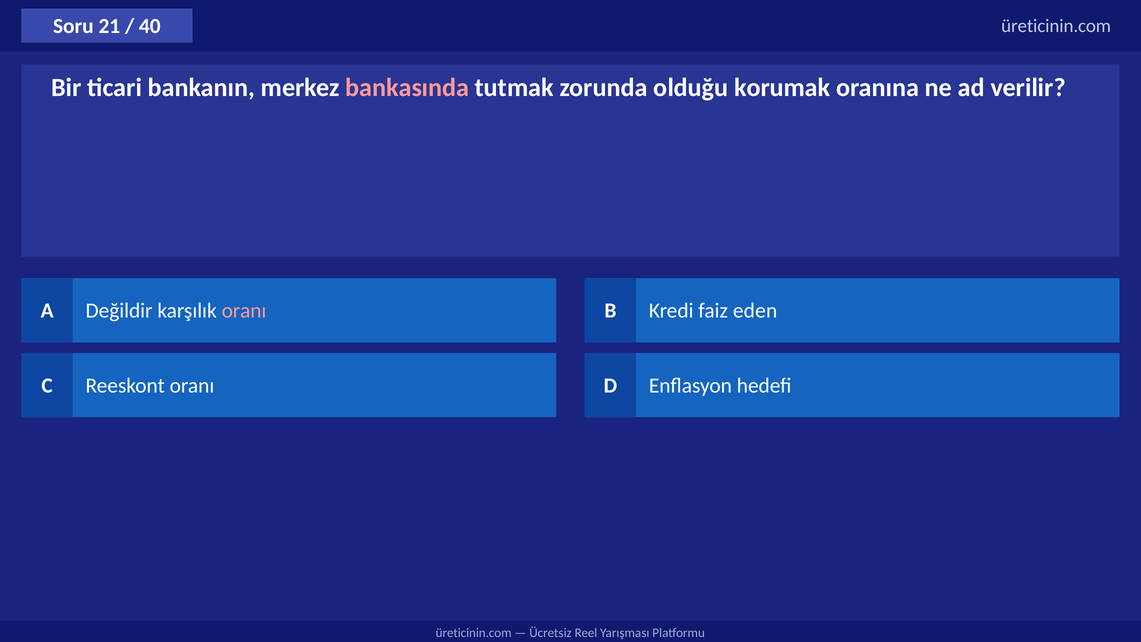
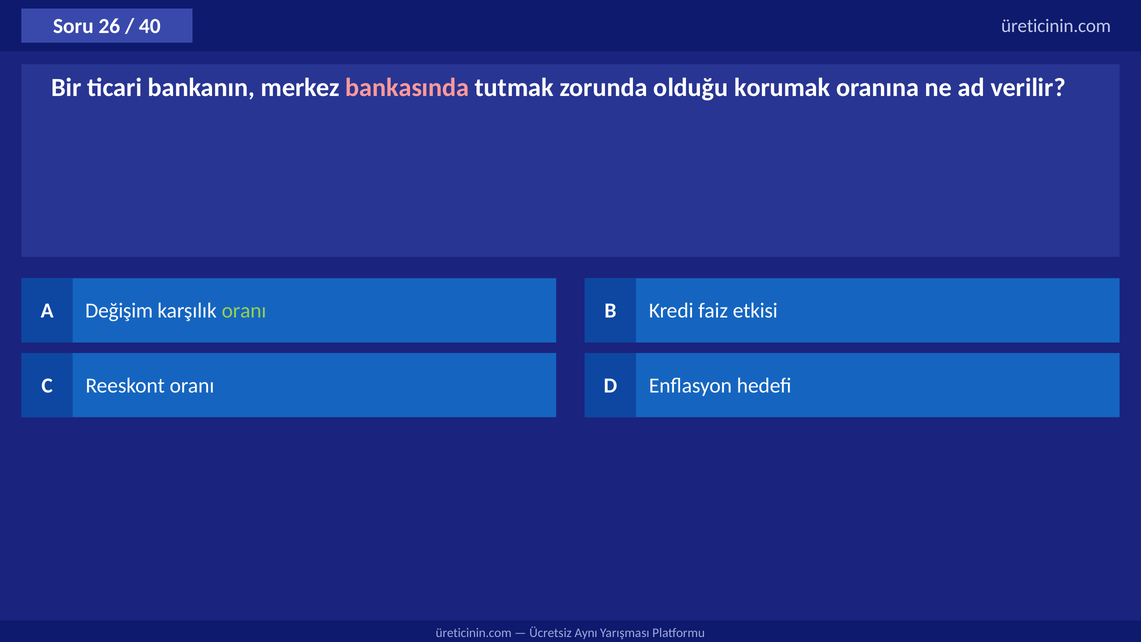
21: 21 -> 26 (109, 26)
Değildir: Değildir -> Değişim (119, 311)
oranı colour: pink -> light green (244, 311)
eden: eden -> etkisi (755, 311)
Reel: Reel -> Aynı (586, 633)
